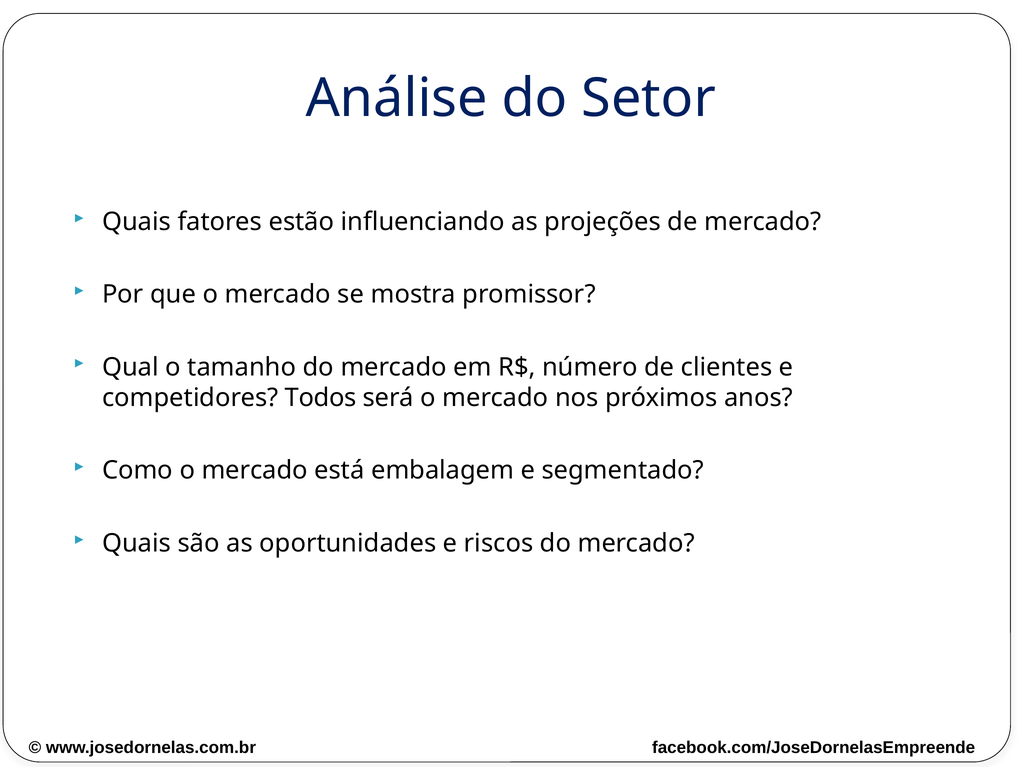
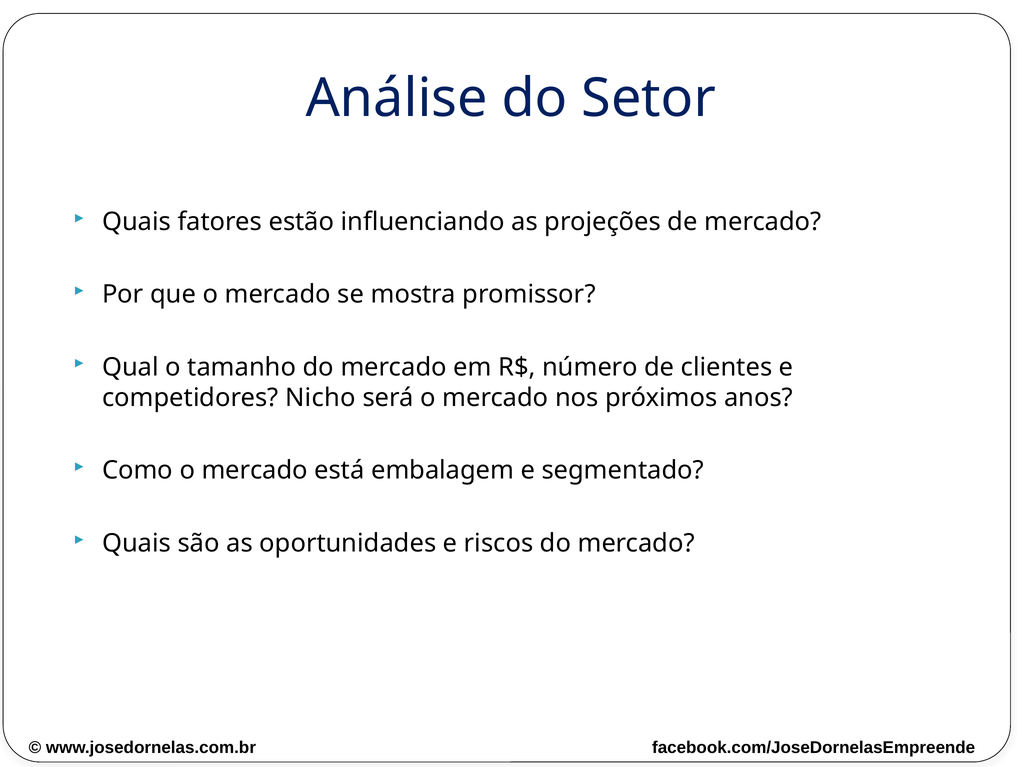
Todos: Todos -> Nicho (320, 398)
